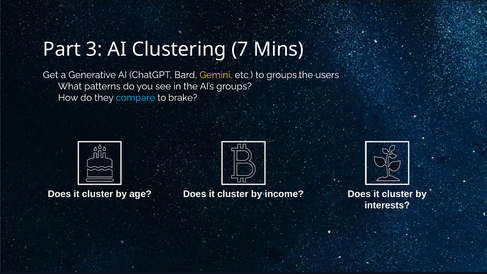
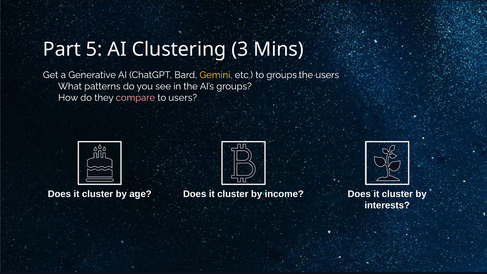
3: 3 -> 5 (94, 49)
7: 7 -> 3 (240, 49)
compare colour: light blue -> pink (135, 98)
to brake: brake -> users (183, 98)
